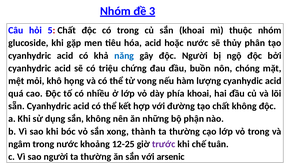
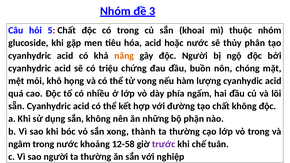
năng colour: blue -> orange (124, 56)
phía khoai: khoai -> ngấm (199, 94)
12-25: 12-25 -> 12-58 (123, 144)
arsenic: arsenic -> nghiệp (171, 157)
